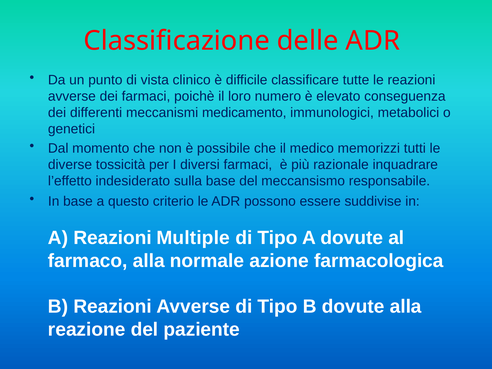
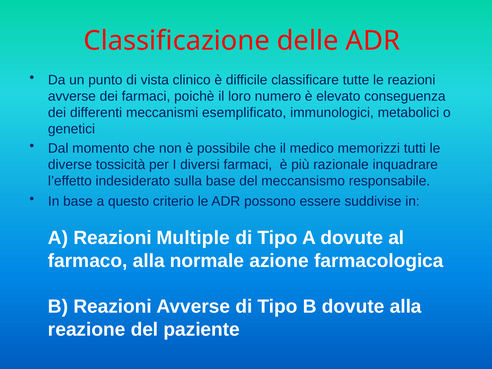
medicamento: medicamento -> esemplificato (244, 113)
